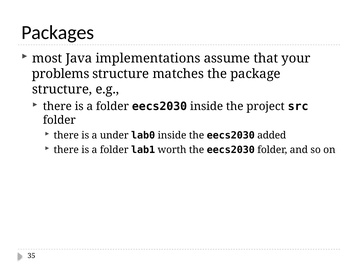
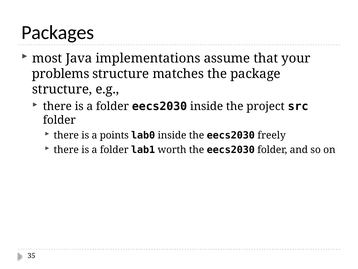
under: under -> points (114, 135)
added: added -> freely (272, 135)
